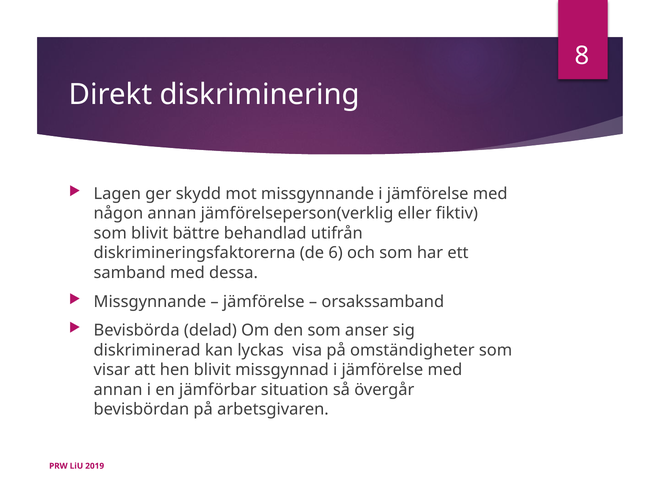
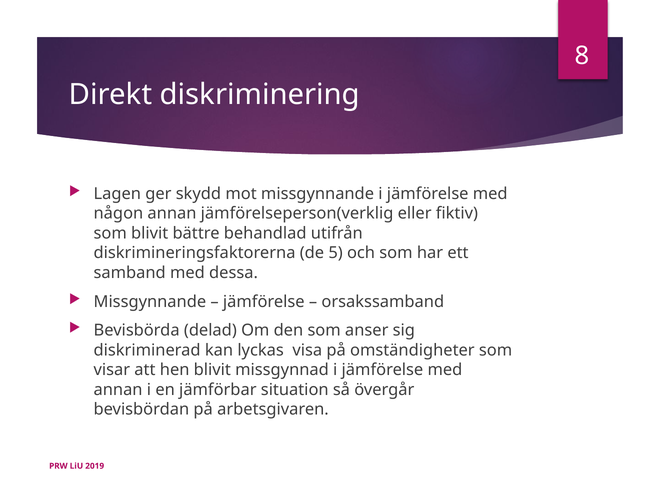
6: 6 -> 5 (336, 253)
